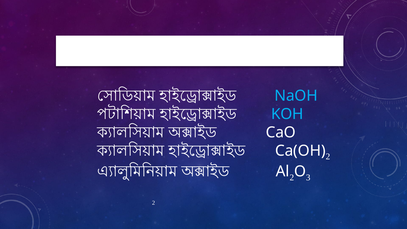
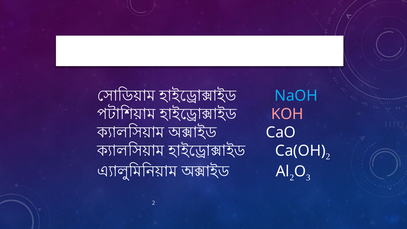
KOH colour: light blue -> pink (287, 114)
